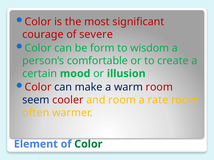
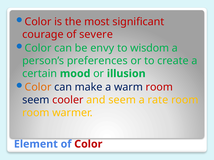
form: form -> envy (102, 48)
comfortable: comfortable -> preferences (97, 61)
Color colour: red -> orange (38, 87)
and room: room -> seem (122, 100)
often: often -> room (36, 113)
Color colour: green -> red (88, 144)
